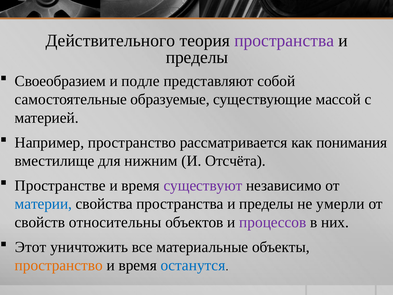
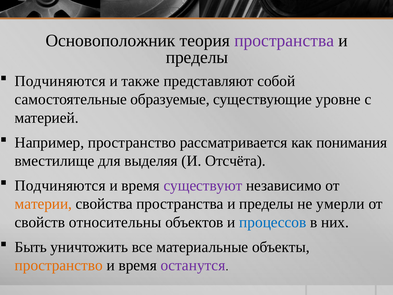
Действительного: Действительного -> Основоположник (111, 41)
Своеобразием: Своеобразием -> Подчиняются (60, 81)
подле: подле -> также (141, 81)
массой: массой -> уровне (338, 99)
нижним: нижним -> выделяя (151, 161)
Пространстве: Пространстве -> Подчиняются (60, 185)
материи colour: blue -> orange (43, 204)
процессов colour: purple -> blue (273, 222)
Этот: Этот -> Быть (31, 247)
останутся colour: blue -> purple (193, 265)
